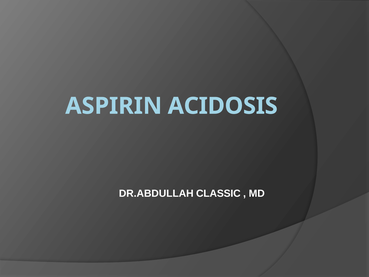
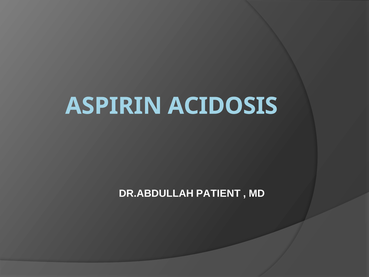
CLASSIC: CLASSIC -> PATIENT (218, 193)
